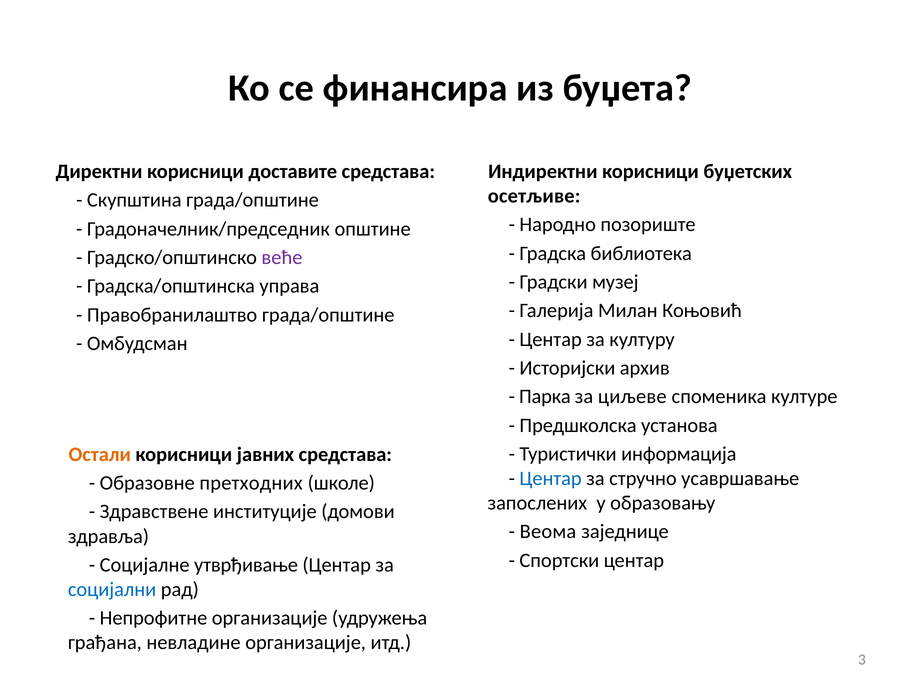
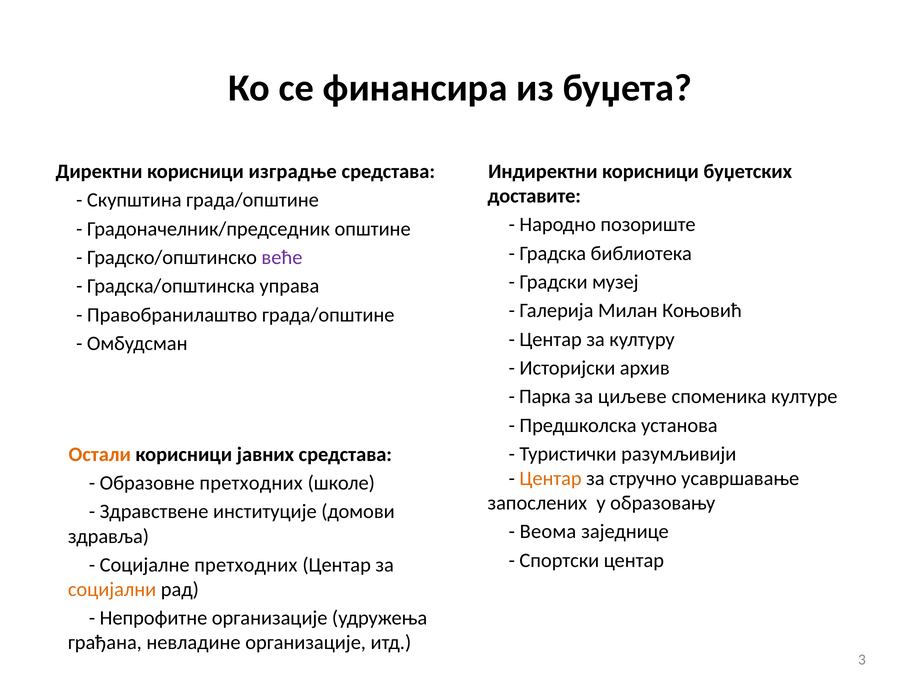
доставите: доставите -> изградње (293, 171)
осетљиве: осетљиве -> доставите (534, 196)
информација: информација -> разумљивији (679, 454)
Центар colour: blue -> orange (551, 478)
Социјалне утврђивање: утврђивање -> претходних (246, 565)
социјални colour: blue -> orange (112, 589)
